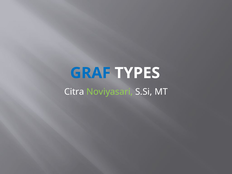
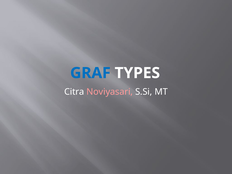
Noviyasari colour: light green -> pink (110, 92)
